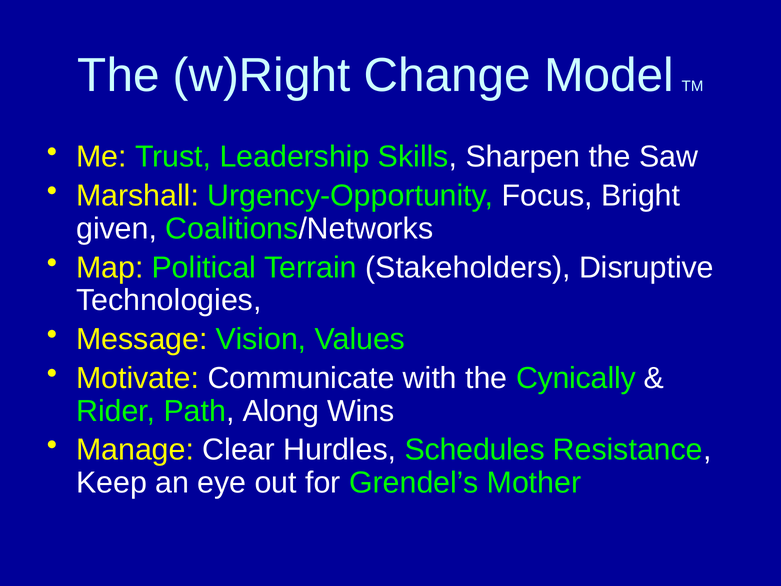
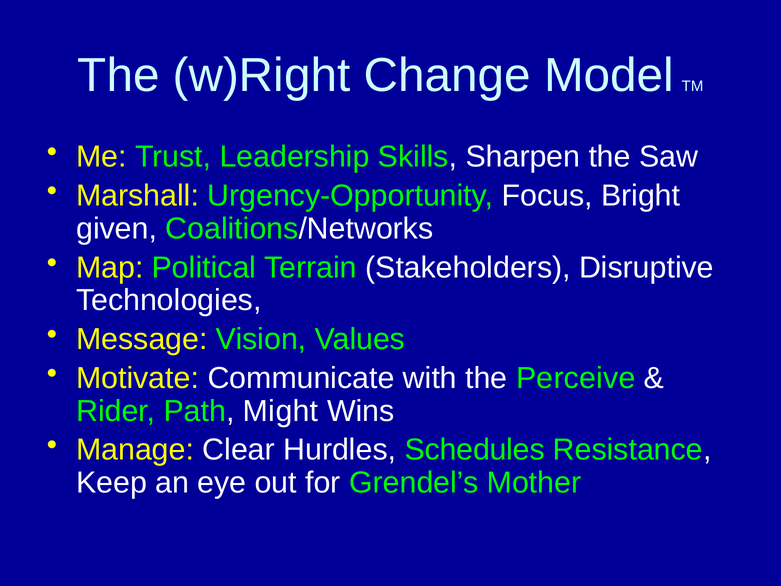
Cynically: Cynically -> Perceive (576, 378)
Along: Along -> Might (281, 411)
